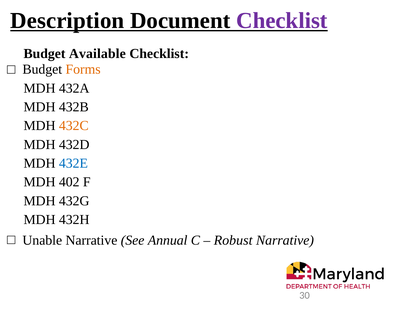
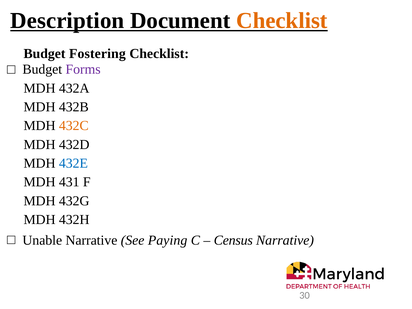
Checklist colour: purple -> orange (282, 21)
Available: Available -> Fostering (97, 54)
Forms colour: orange -> purple (83, 69)
402: 402 -> 431 (69, 182)
Annual: Annual -> Paying (168, 240)
Robust: Robust -> Census (233, 240)
